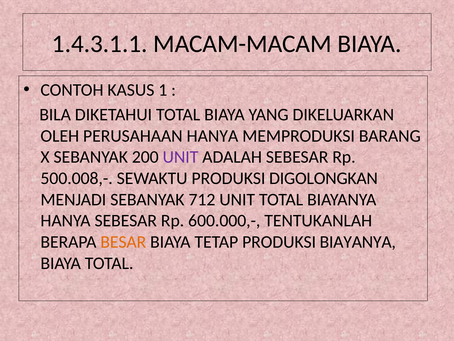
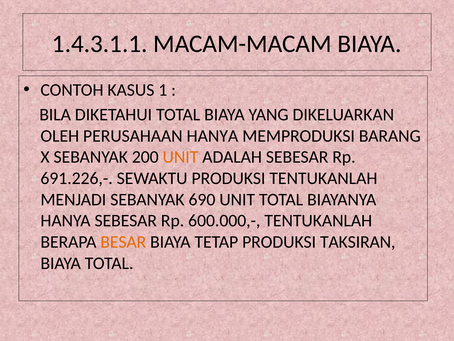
UNIT colour: purple -> orange (180, 157)
500.008,-: 500.008,- -> 691.226,- (77, 178)
PRODUKSI DIGOLONGKAN: DIGOLONGKAN -> TENTUKANLAH (323, 178)
712: 712 -> 690 (202, 199)
PRODUKSI BIAYANYA: BIAYANYA -> TAKSIRAN (358, 242)
